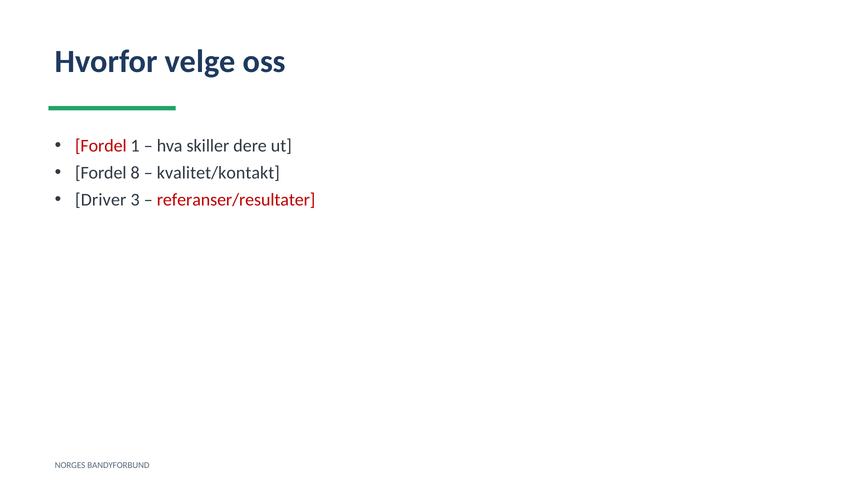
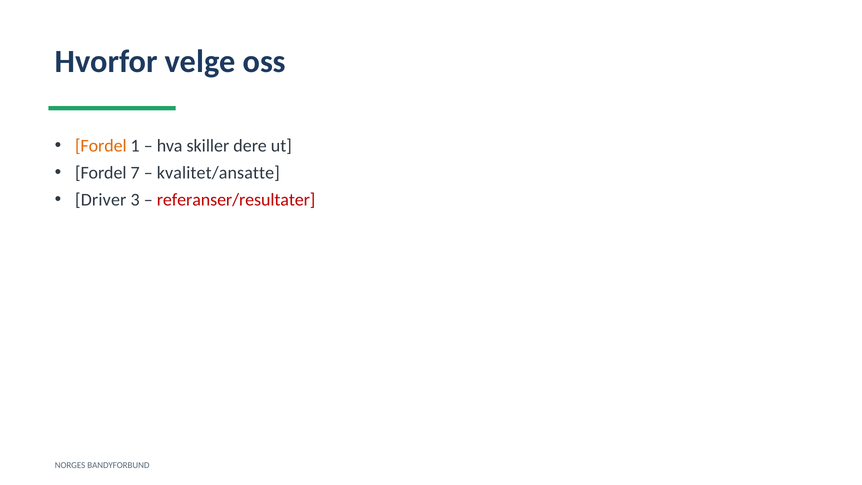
Fordel colour: red -> orange (101, 146)
8: 8 -> 7 (135, 173)
kvalitet/kontakt: kvalitet/kontakt -> kvalitet/ansatte (218, 173)
